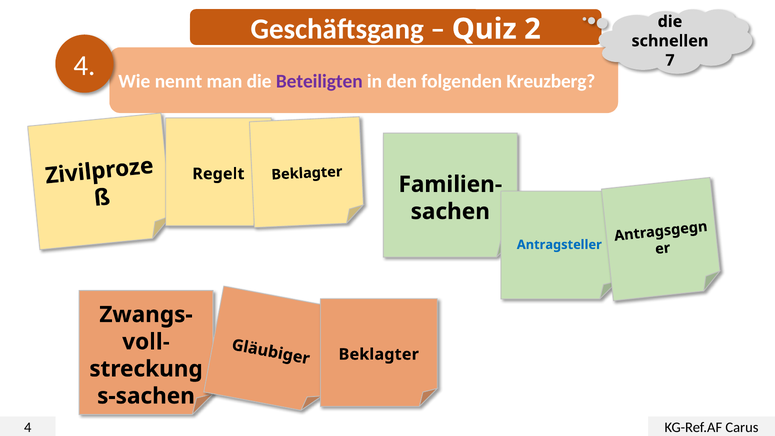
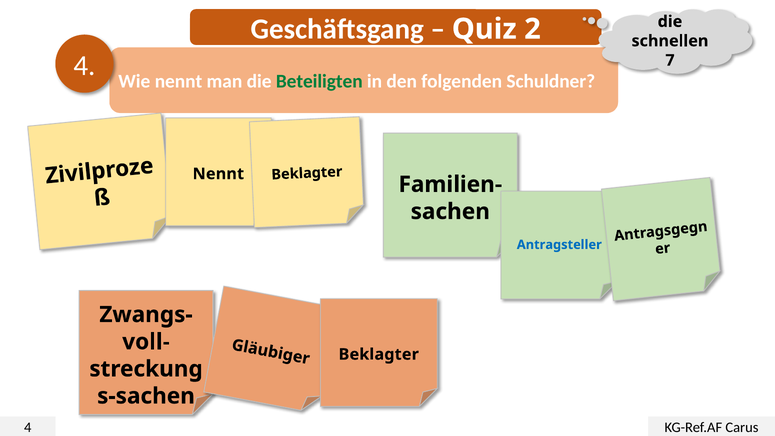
Beteiligten colour: purple -> green (319, 82)
Kreuzberg: Kreuzberg -> Schuldner (551, 82)
Regelt: Regelt -> Nennt (218, 174)
